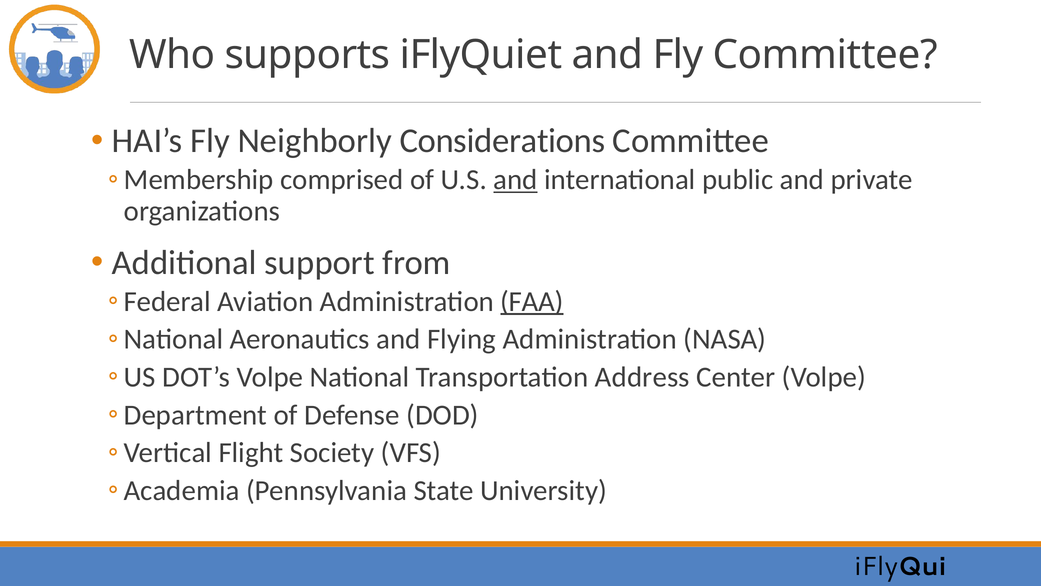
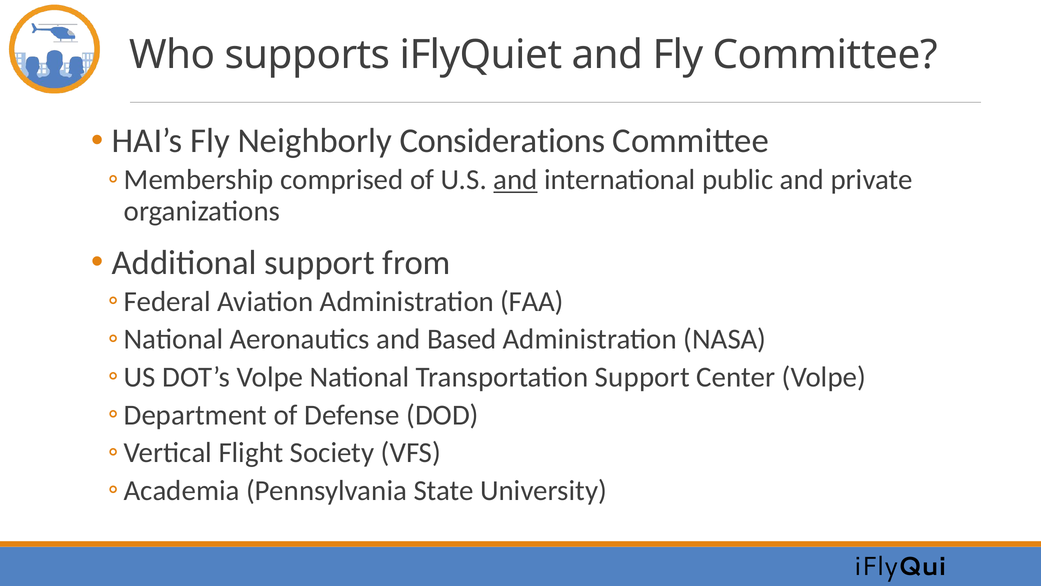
FAA underline: present -> none (532, 301)
Flying: Flying -> Based (462, 339)
Transportation Address: Address -> Support (642, 377)
